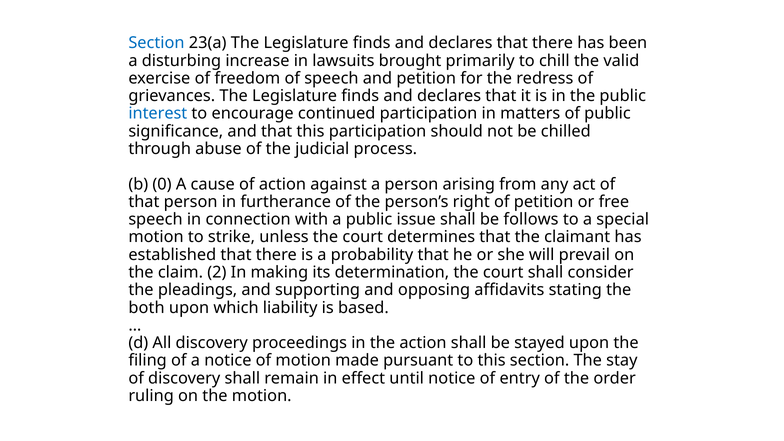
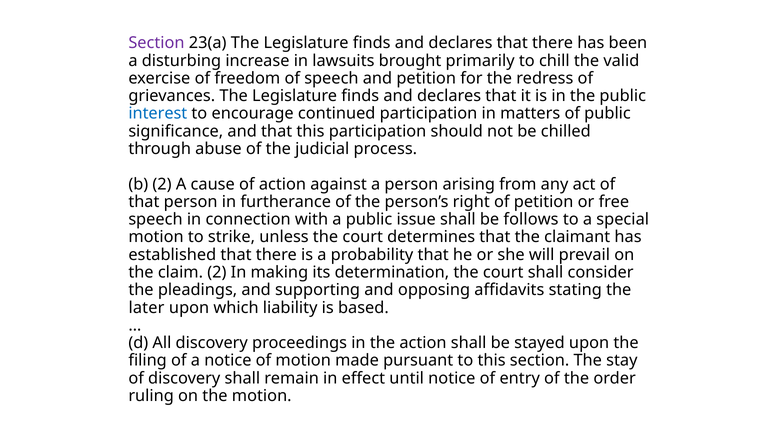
Section colour: blue -> purple (156, 43)
b 0: 0 -> 2 (162, 184)
both: both -> later (146, 308)
